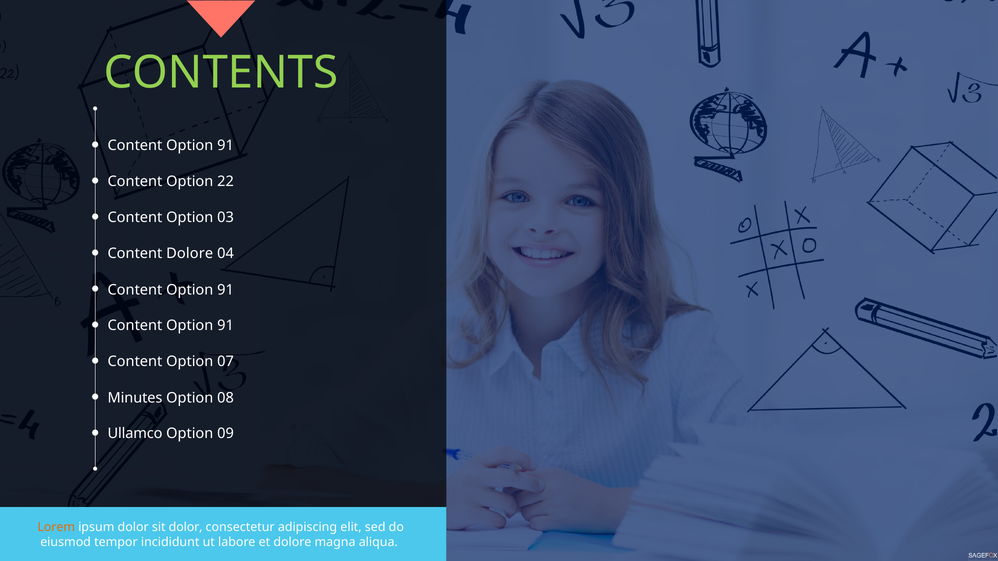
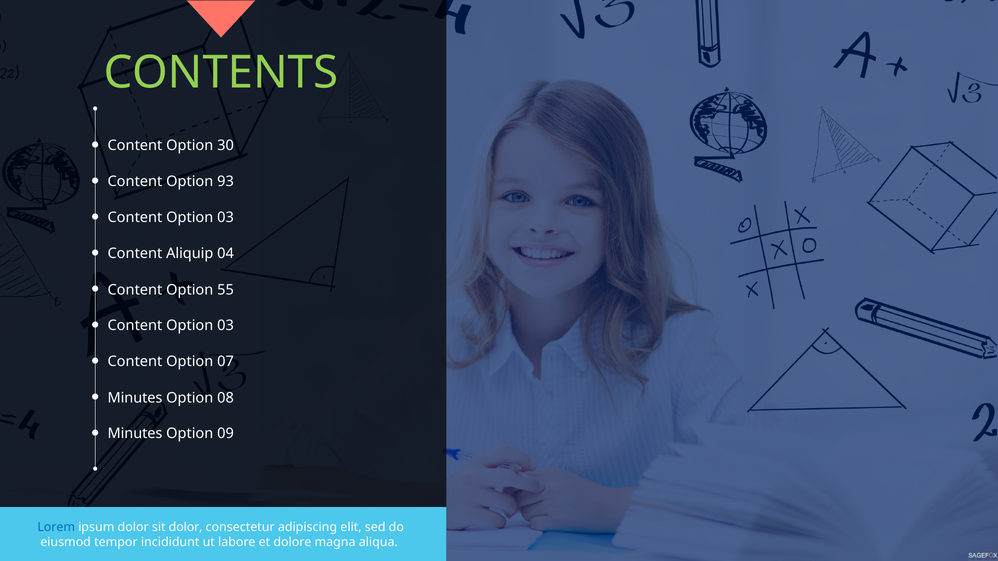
91: 91 -> 30 (225, 145)
22: 22 -> 93 (225, 182)
Content Dolore: Dolore -> Aliquip (190, 254)
91: 91 -> 55 (225, 290)
91: 91 -> 03 (225, 326)
Ullamco: Ullamco -> Minutes (135, 434)
Lorem colour: orange -> blue (56, 528)
